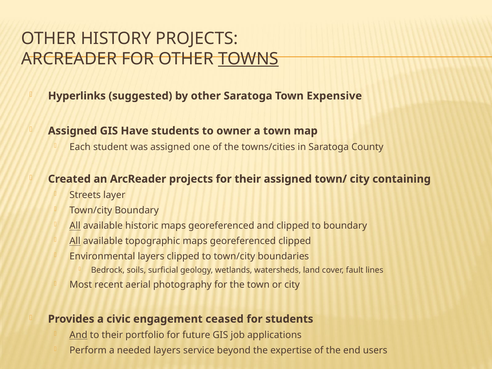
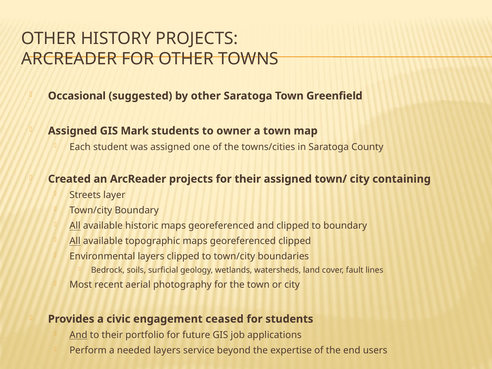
TOWNS underline: present -> none (248, 59)
Hyperlinks: Hyperlinks -> Occasional (77, 96)
Expensive: Expensive -> Greenfield (334, 96)
Have: Have -> Mark (135, 131)
